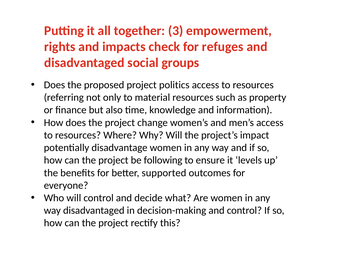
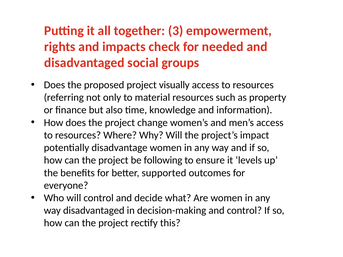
refuges: refuges -> needed (223, 47)
politics: politics -> visually (174, 85)
